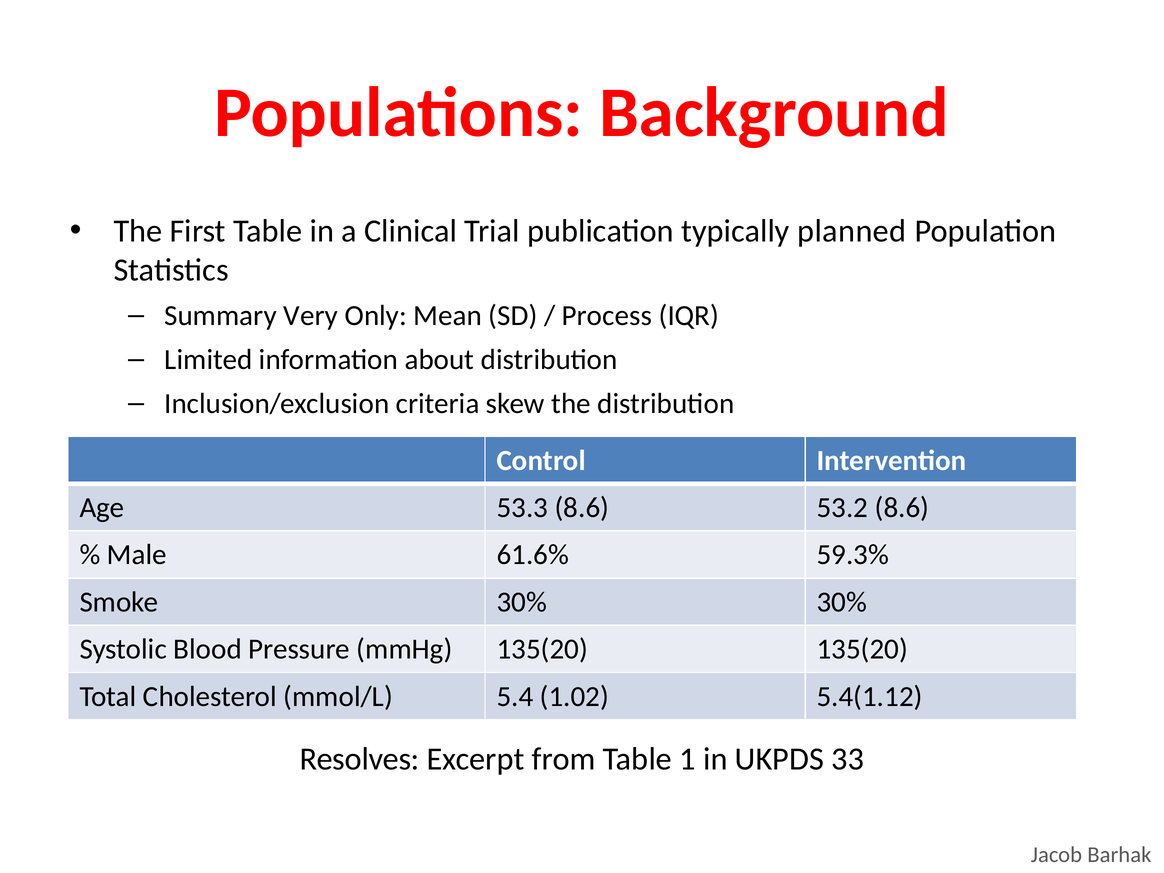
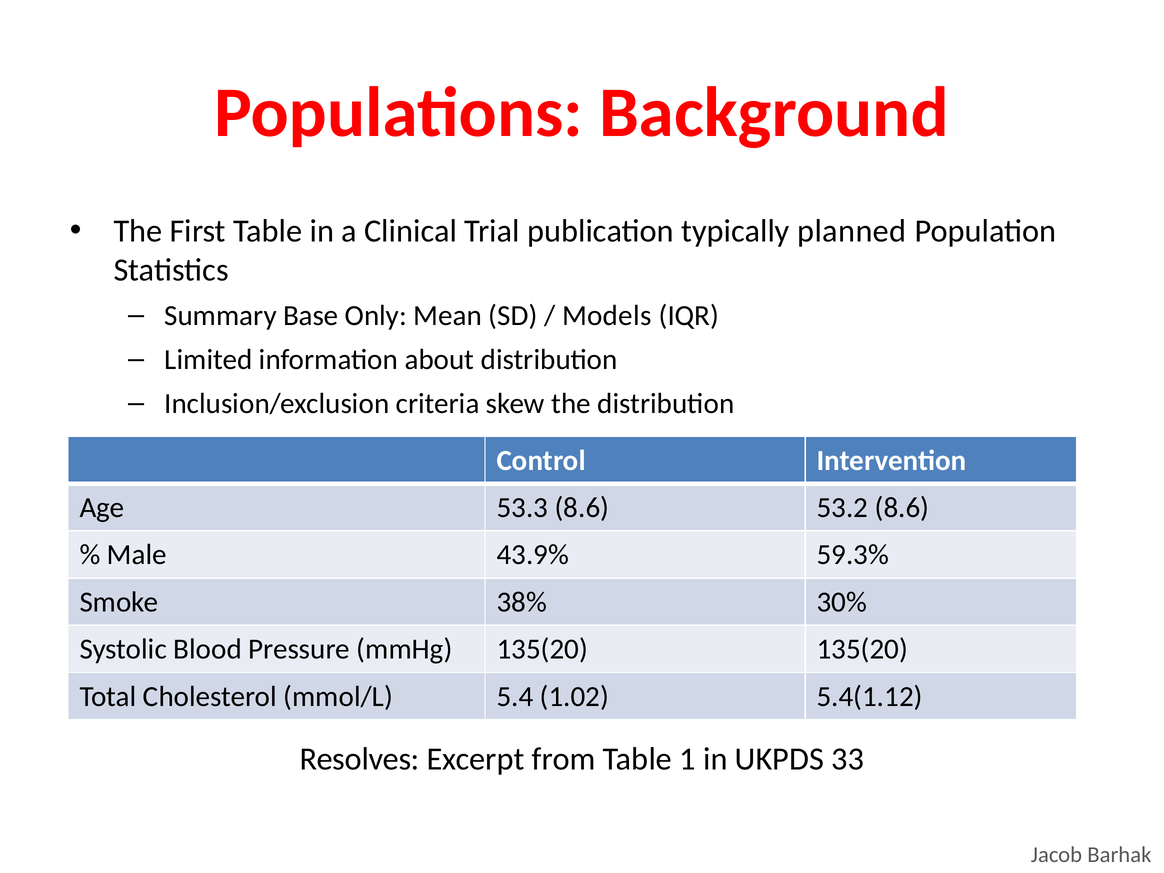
Very: Very -> Base (311, 316)
Process: Process -> Models (607, 316)
61.6%: 61.6% -> 43.9% (533, 555)
Smoke 30%: 30% -> 38% (522, 602)
